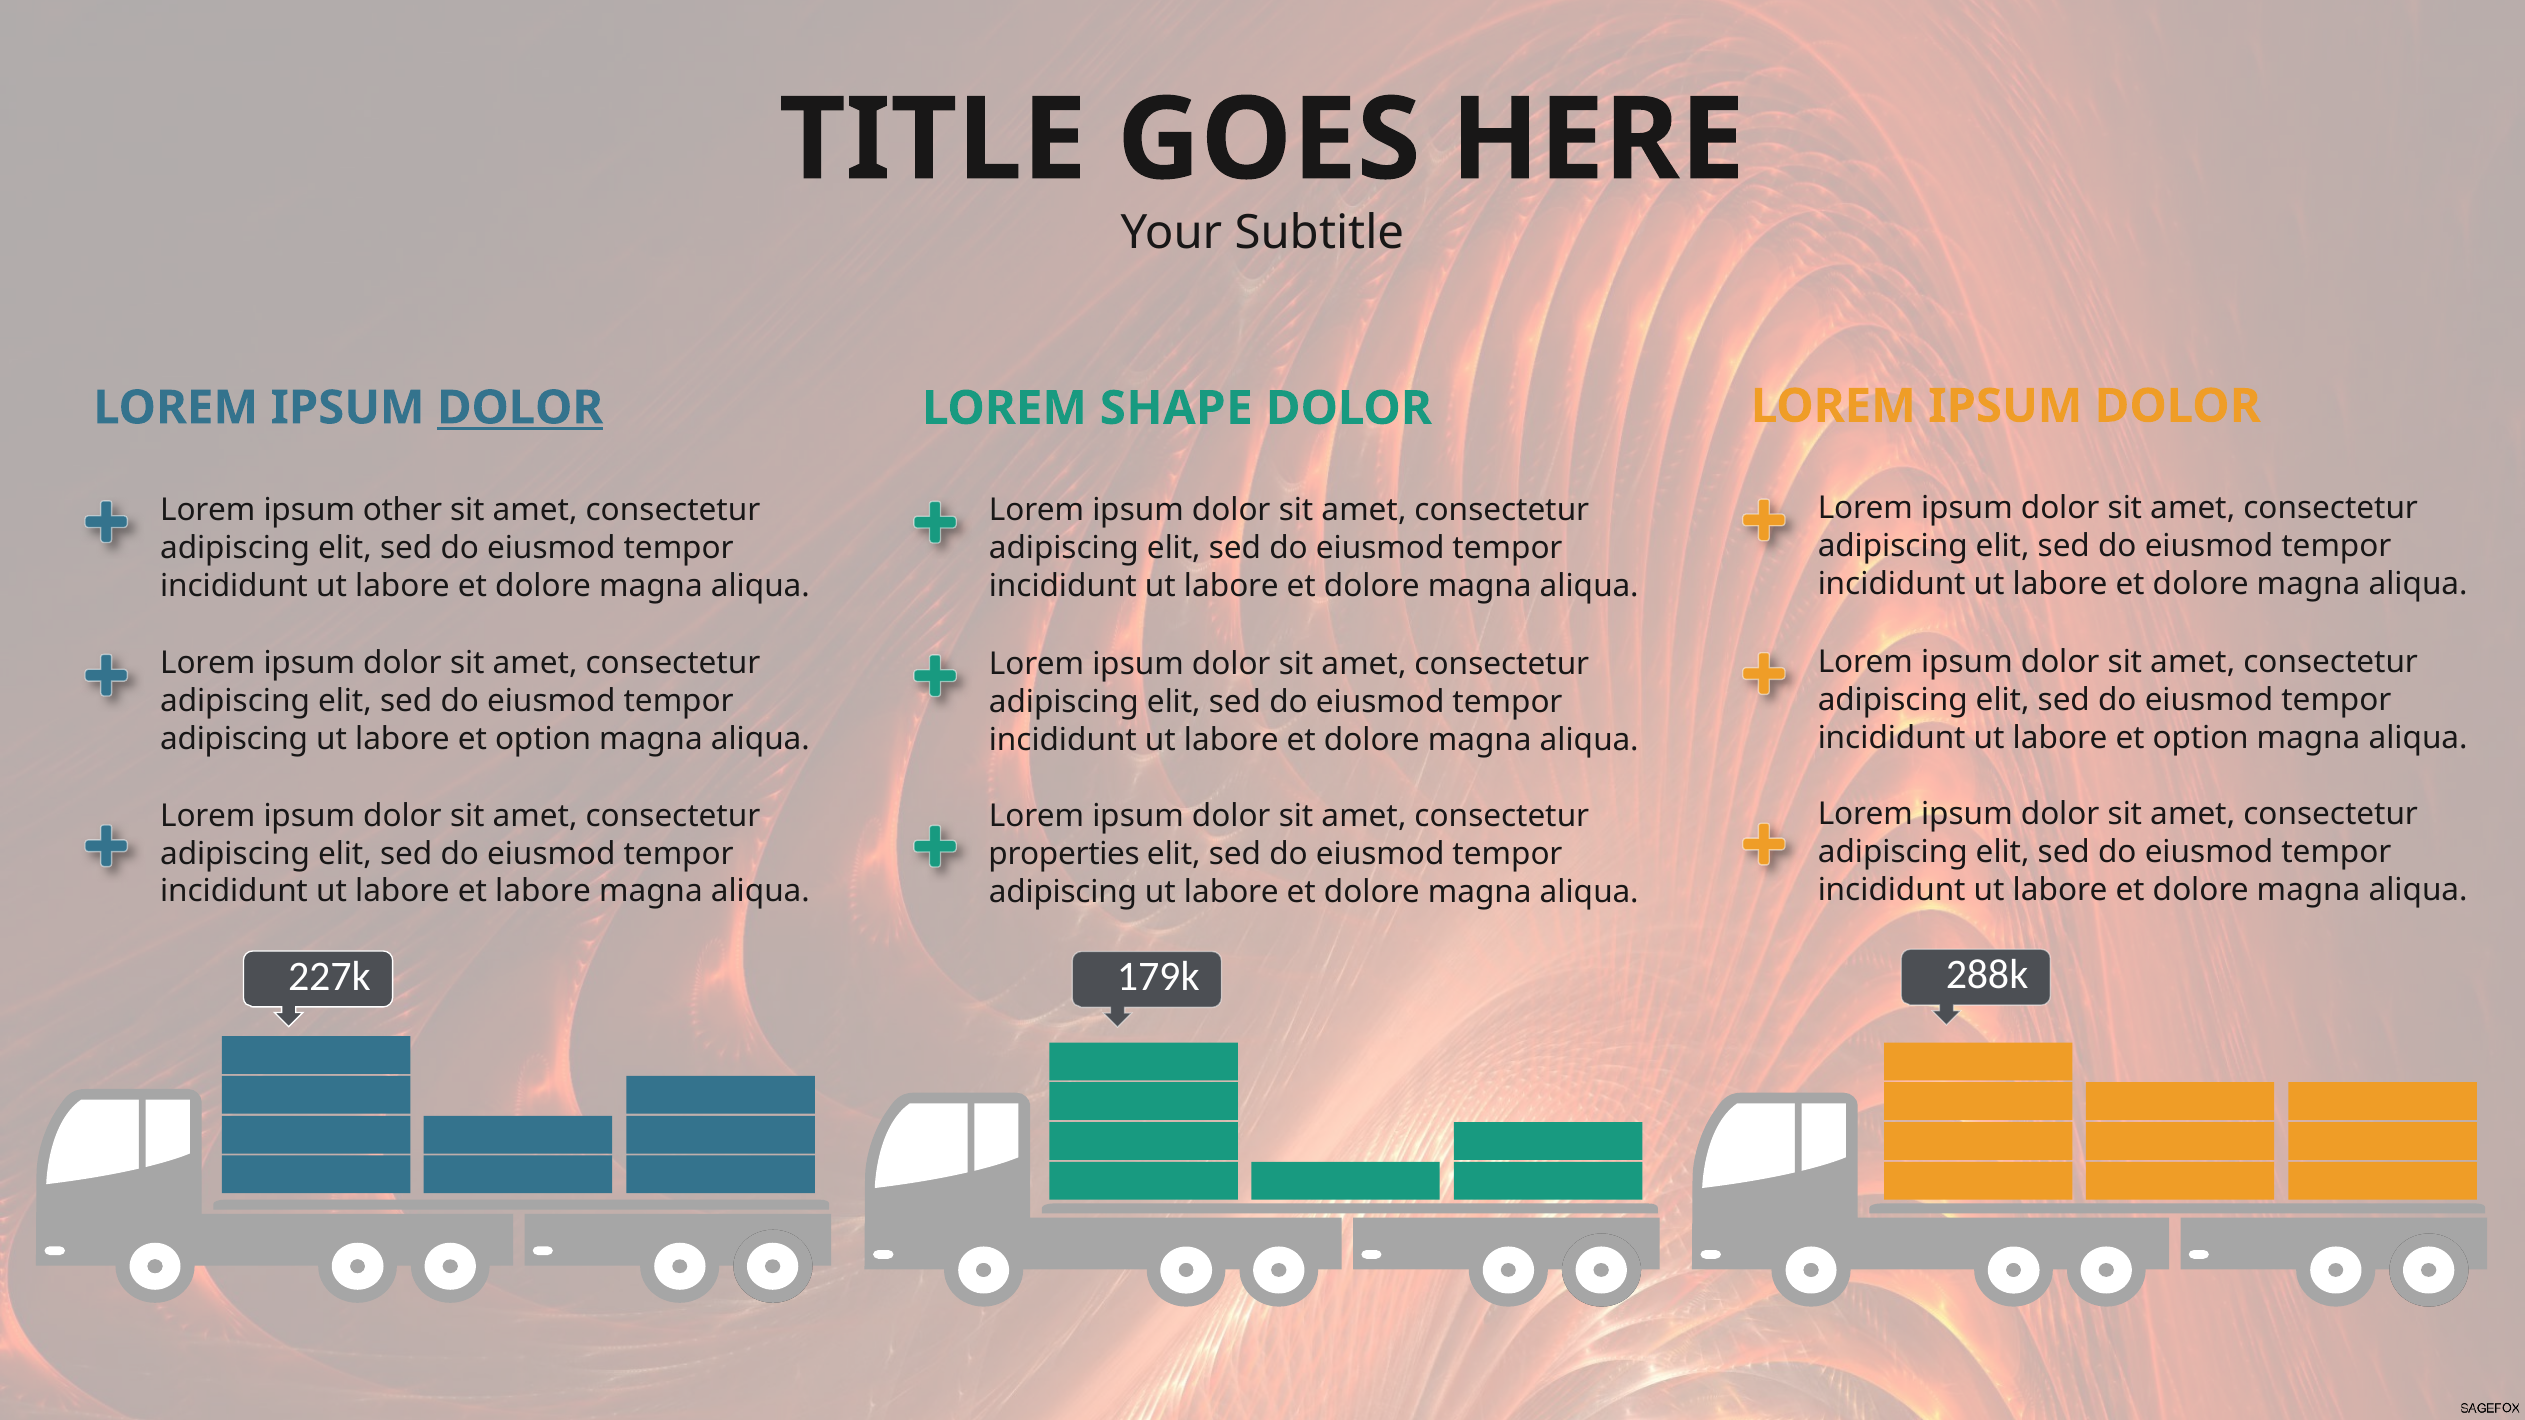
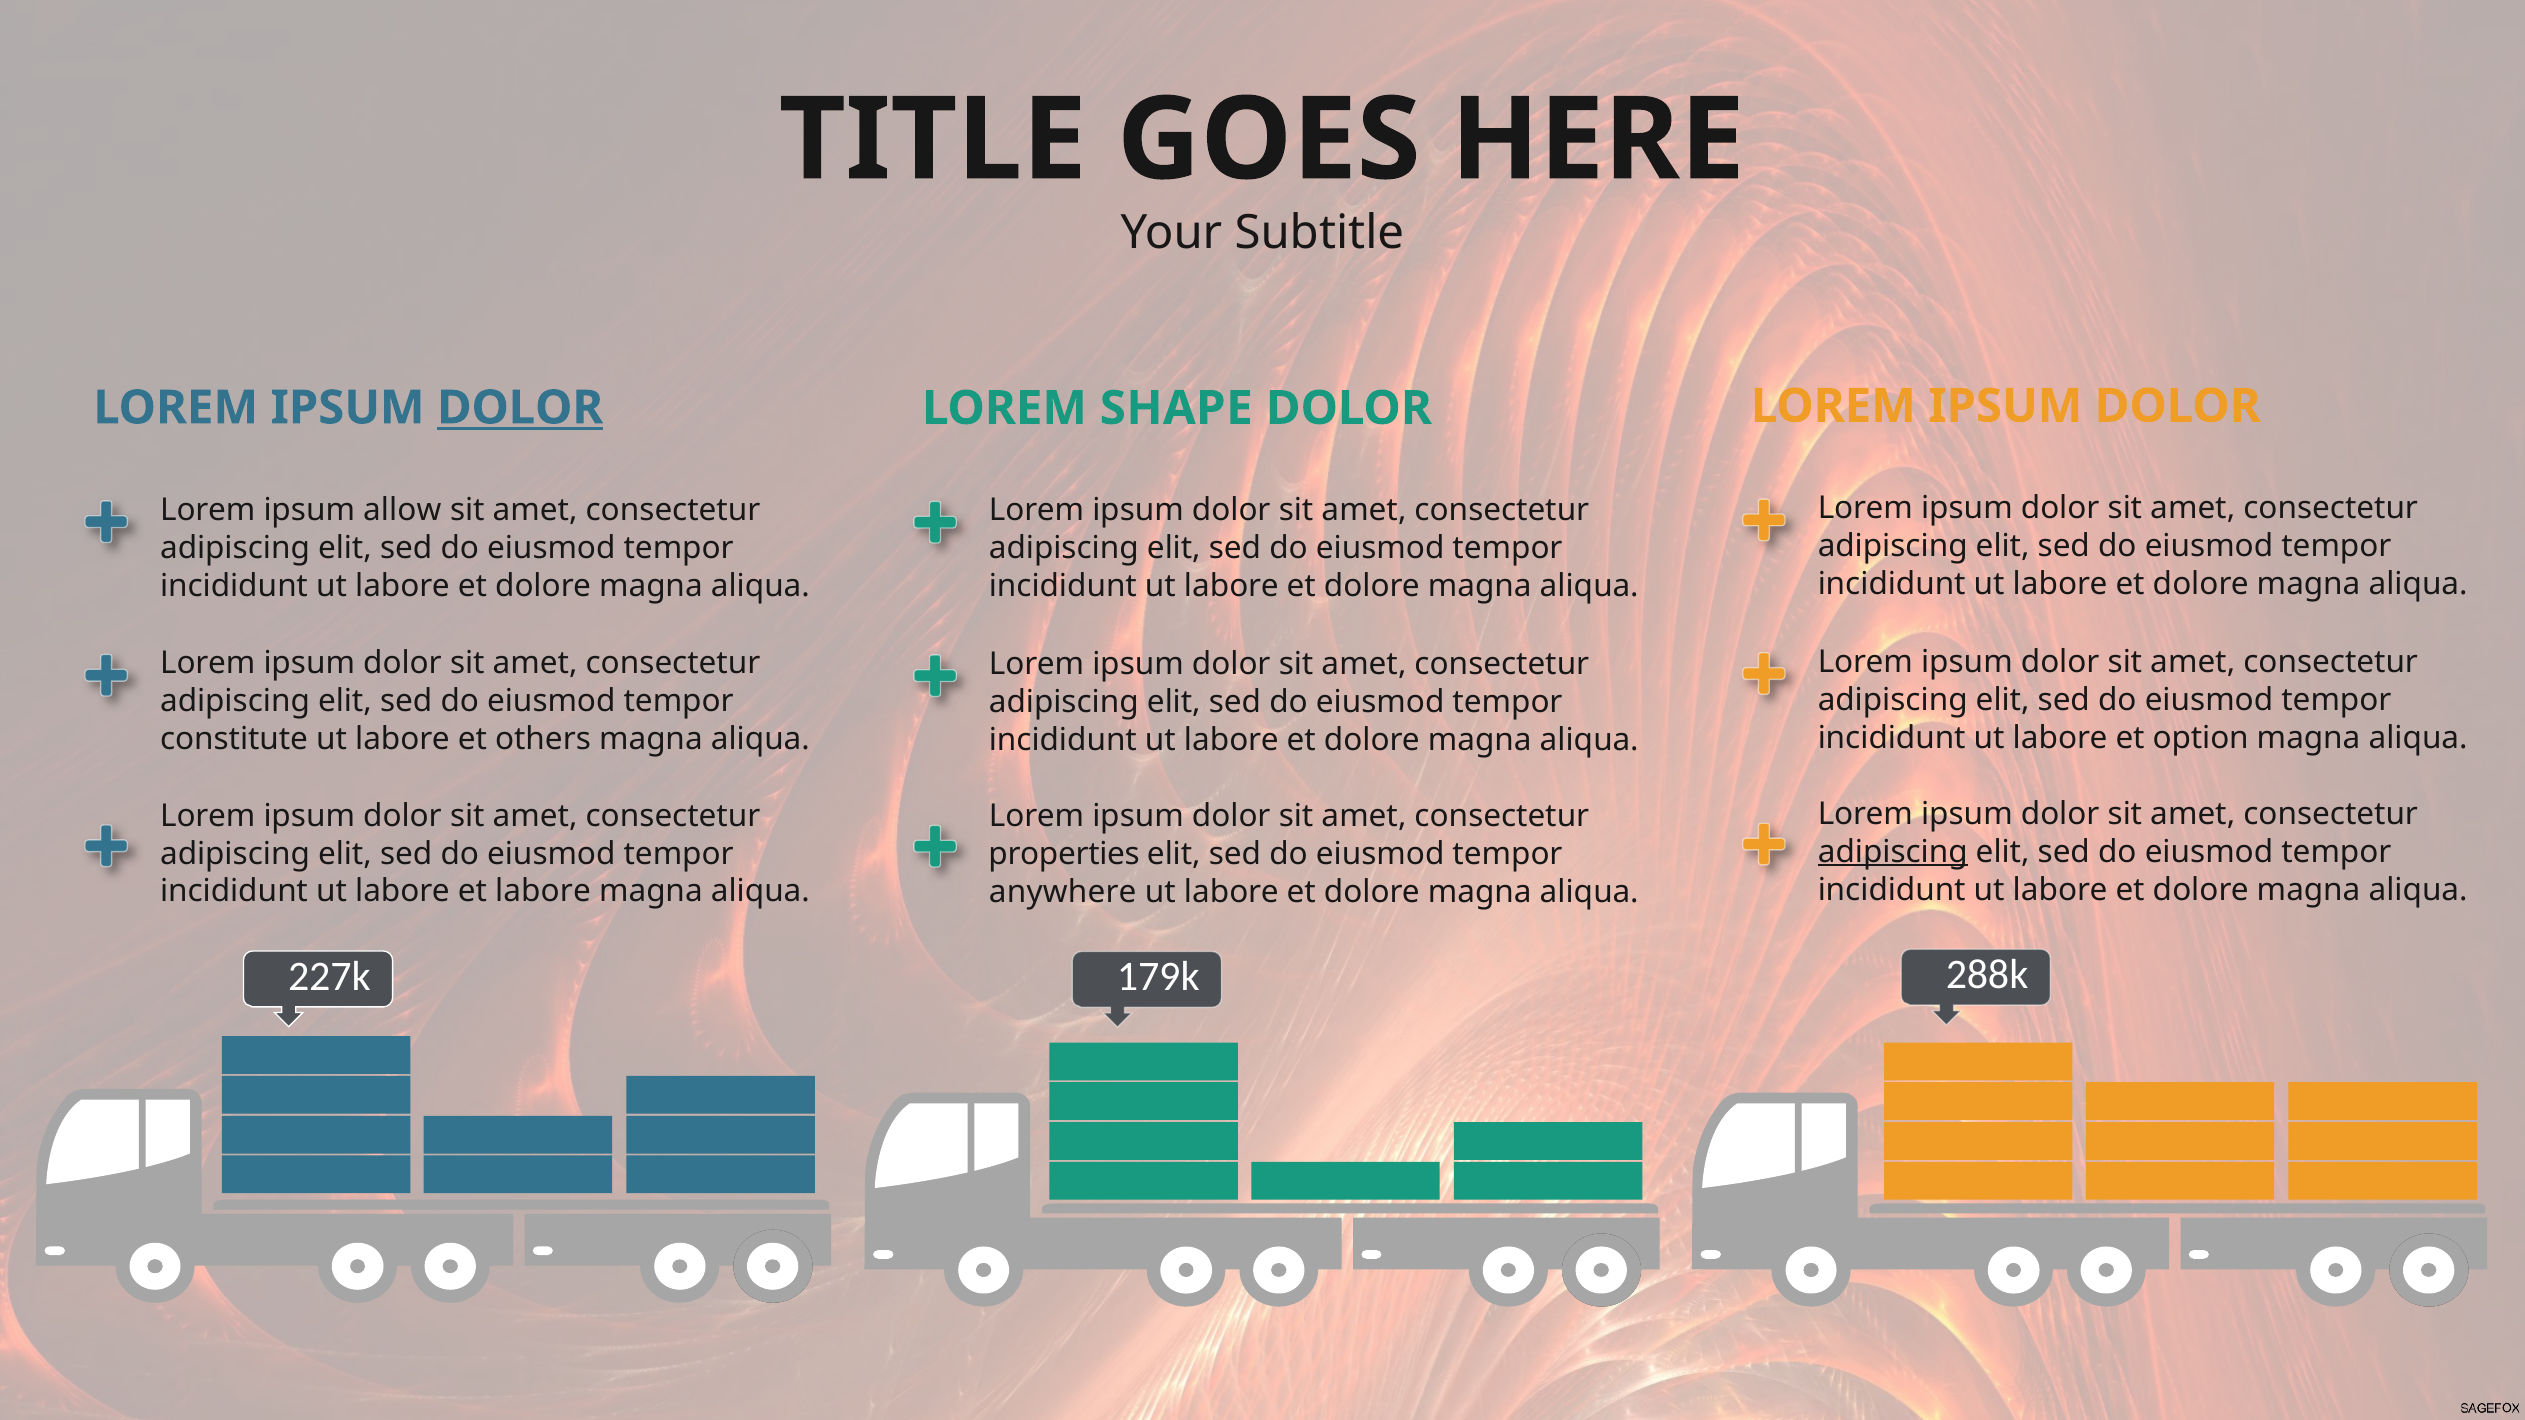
other: other -> allow (402, 510)
adipiscing: adipiscing -> constitute (234, 739)
option: option -> others (543, 739)
adipiscing underline: none -> present (1893, 852)
adipiscing: adipiscing -> anywhere (1063, 892)
